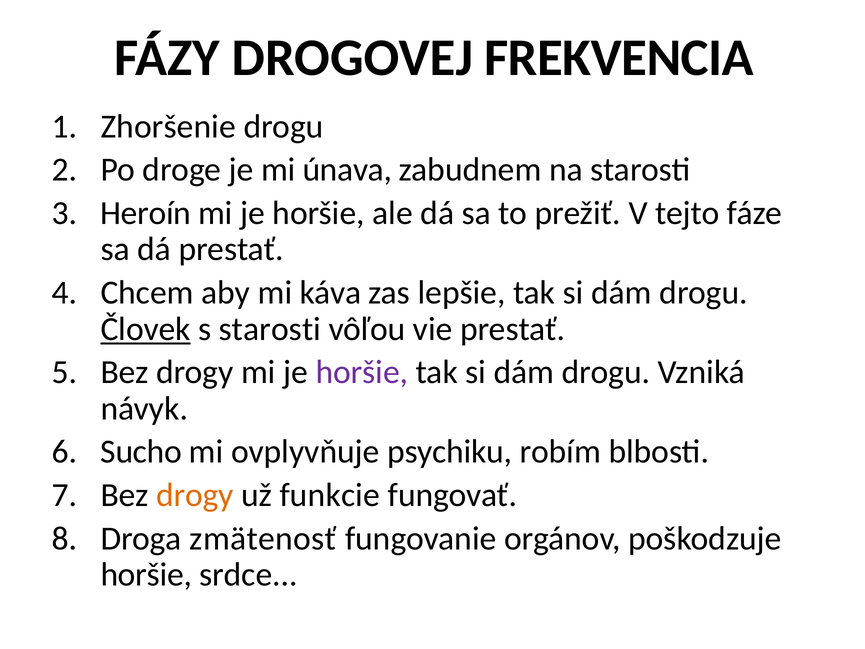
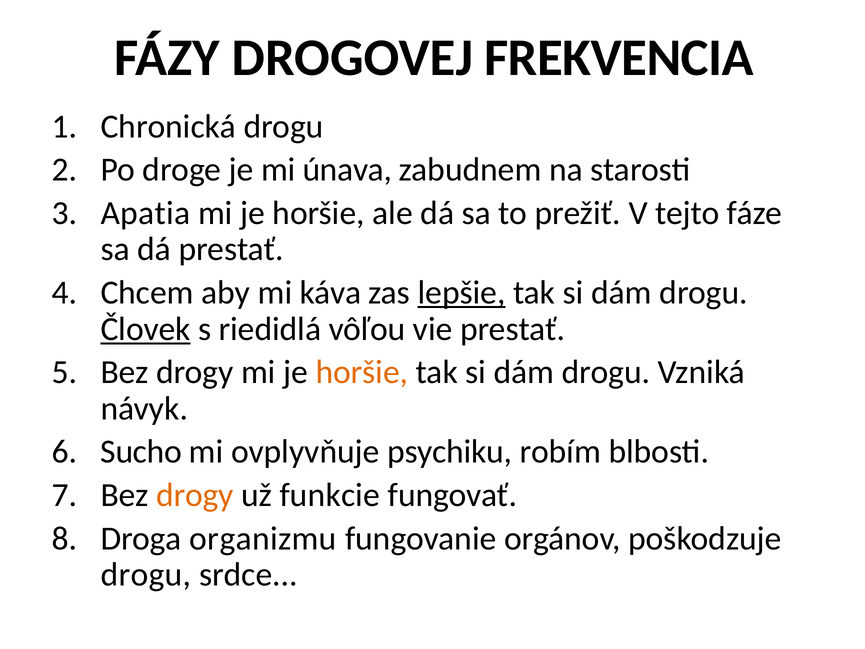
Zhoršenie: Zhoršenie -> Chronická (168, 126)
Heroín: Heroín -> Apatia (145, 213)
lepšie underline: none -> present (462, 293)
s starosti: starosti -> riedidlá (270, 329)
horšie colour: purple -> orange (362, 372)
zmätenosť: zmätenosť -> organizmu (263, 538)
horšie: horšie -> drogu (146, 575)
